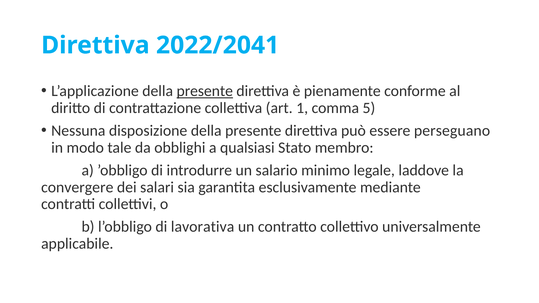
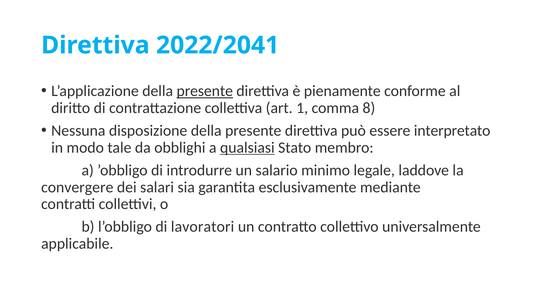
5: 5 -> 8 (369, 108)
perseguano: perseguano -> interpretato (452, 131)
qualsiasi underline: none -> present (247, 148)
lavorativa: lavorativa -> lavoratori (203, 227)
